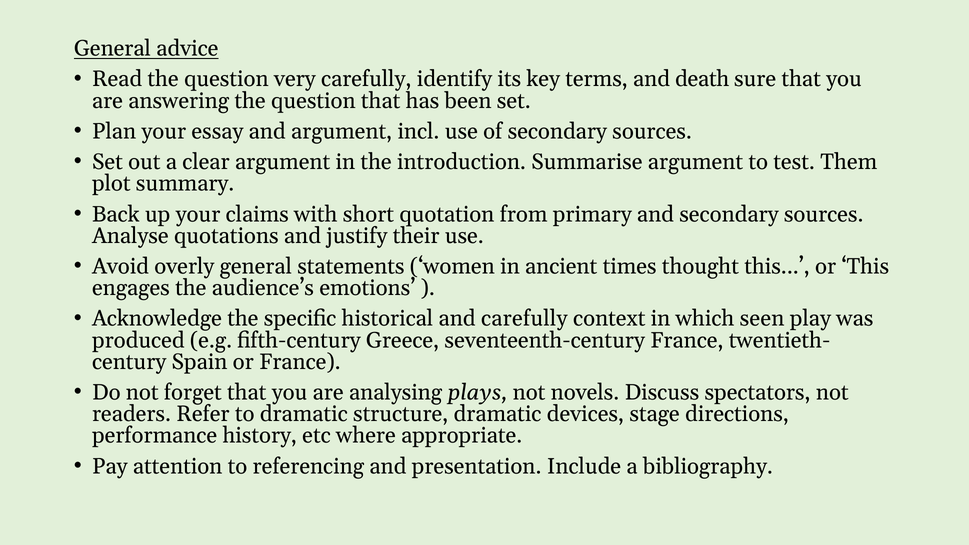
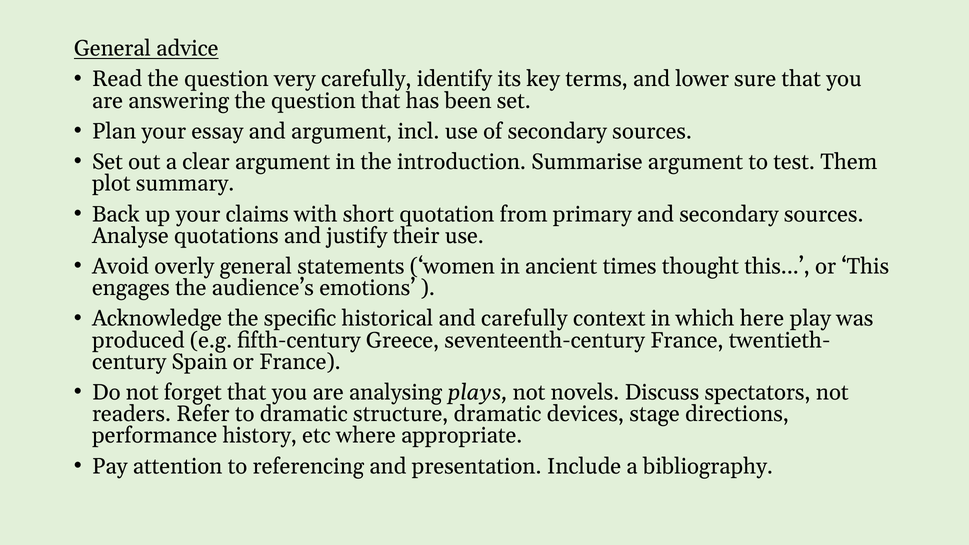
death: death -> lower (702, 79)
seen: seen -> here (762, 319)
